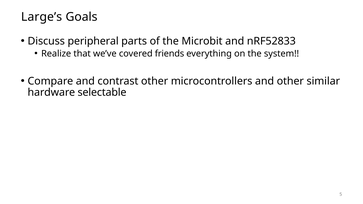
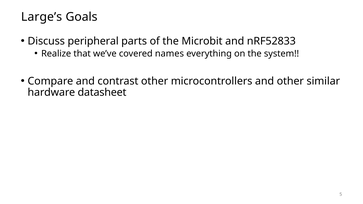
friends: friends -> names (169, 54)
selectable: selectable -> datasheet (102, 93)
